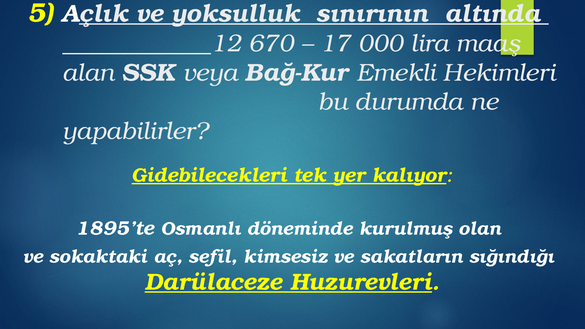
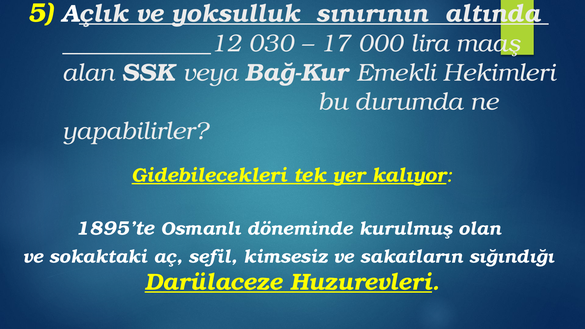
670: 670 -> 030 (271, 43)
